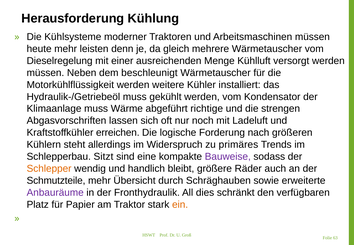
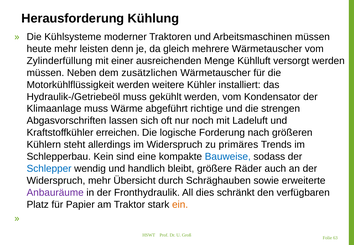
Dieselregelung: Dieselregelung -> Zylinderfüllung (60, 61)
beschleunigt: beschleunigt -> zusätzlichen (149, 73)
Sitzt: Sitzt -> Kein (104, 157)
Bauweise colour: purple -> blue (228, 157)
Schlepper colour: orange -> blue (49, 169)
Schmutzteile: Schmutzteile -> Widerspruch (56, 181)
